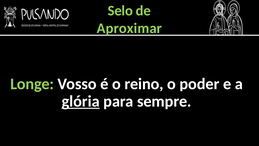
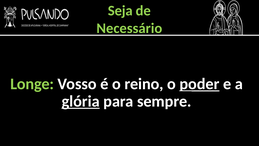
Selo: Selo -> Seja (120, 11)
Aproximar: Aproximar -> Necessário (129, 28)
poder underline: none -> present (199, 84)
